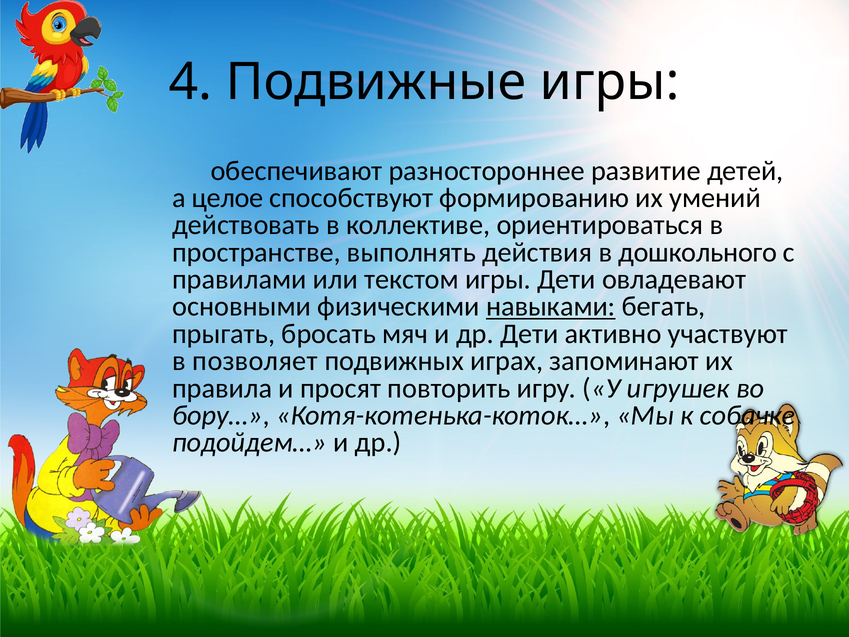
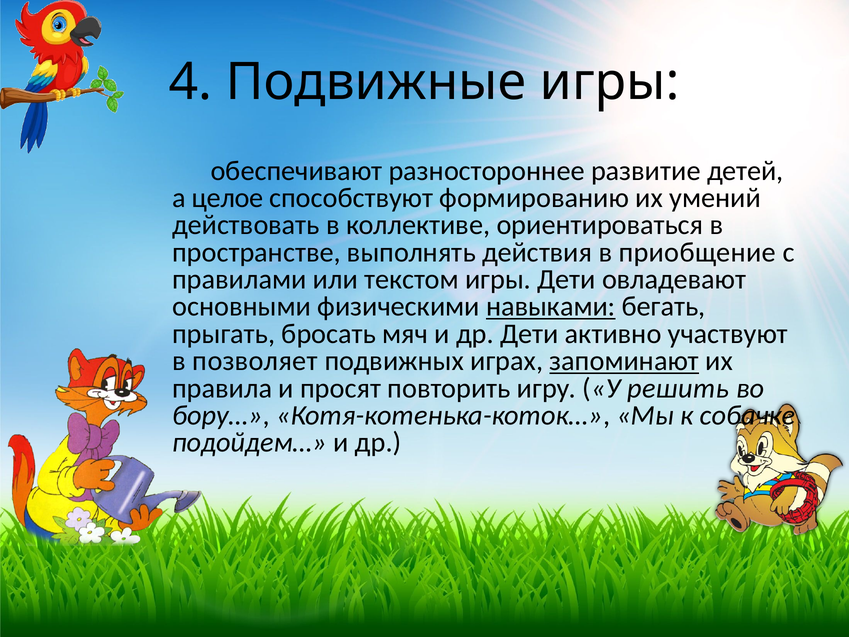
дошкольного: дошкольного -> приобщение (697, 252)
запоминают underline: none -> present (624, 361)
игрушек: игрушек -> решить (678, 388)
